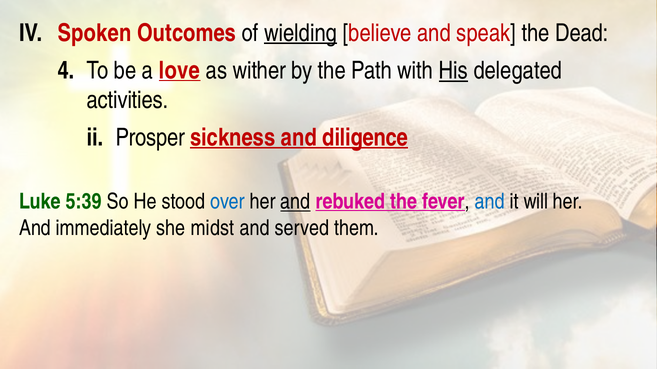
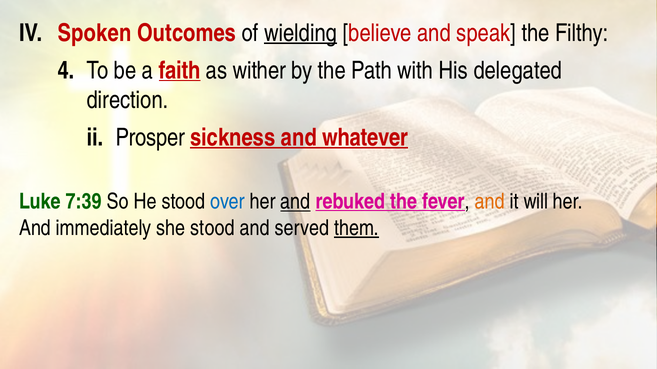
Dead: Dead -> Filthy (582, 33)
love: love -> faith (180, 71)
His underline: present -> none (453, 71)
activities: activities -> direction (128, 100)
diligence: diligence -> whatever (365, 138)
5:39: 5:39 -> 7:39 (84, 202)
and colour: blue -> orange (490, 202)
she midst: midst -> stood (213, 228)
them underline: none -> present (356, 228)
